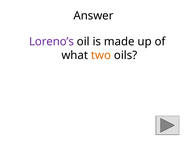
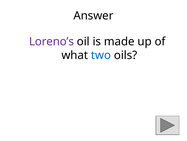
two colour: orange -> blue (101, 55)
